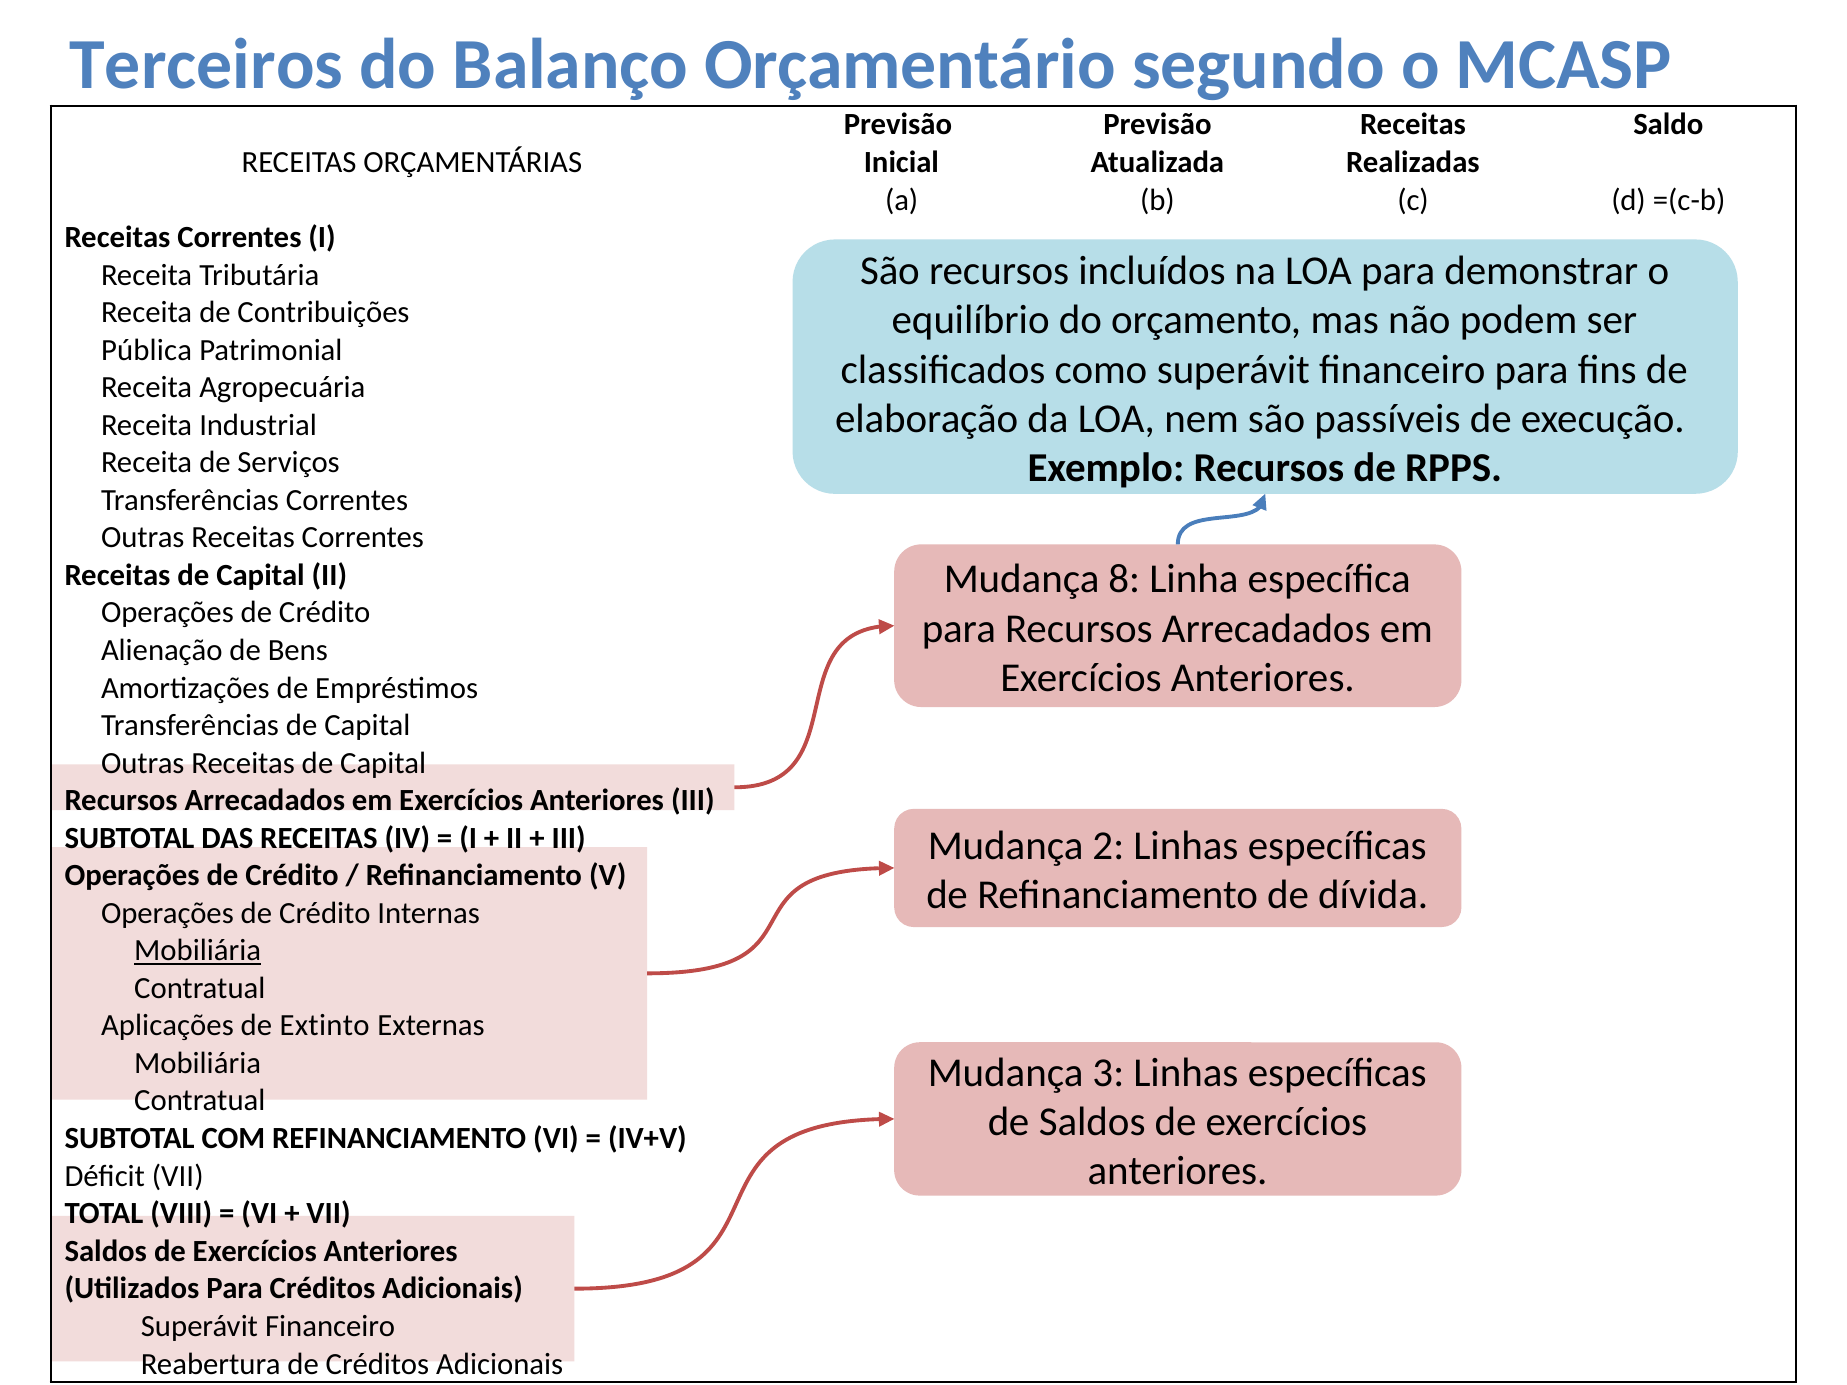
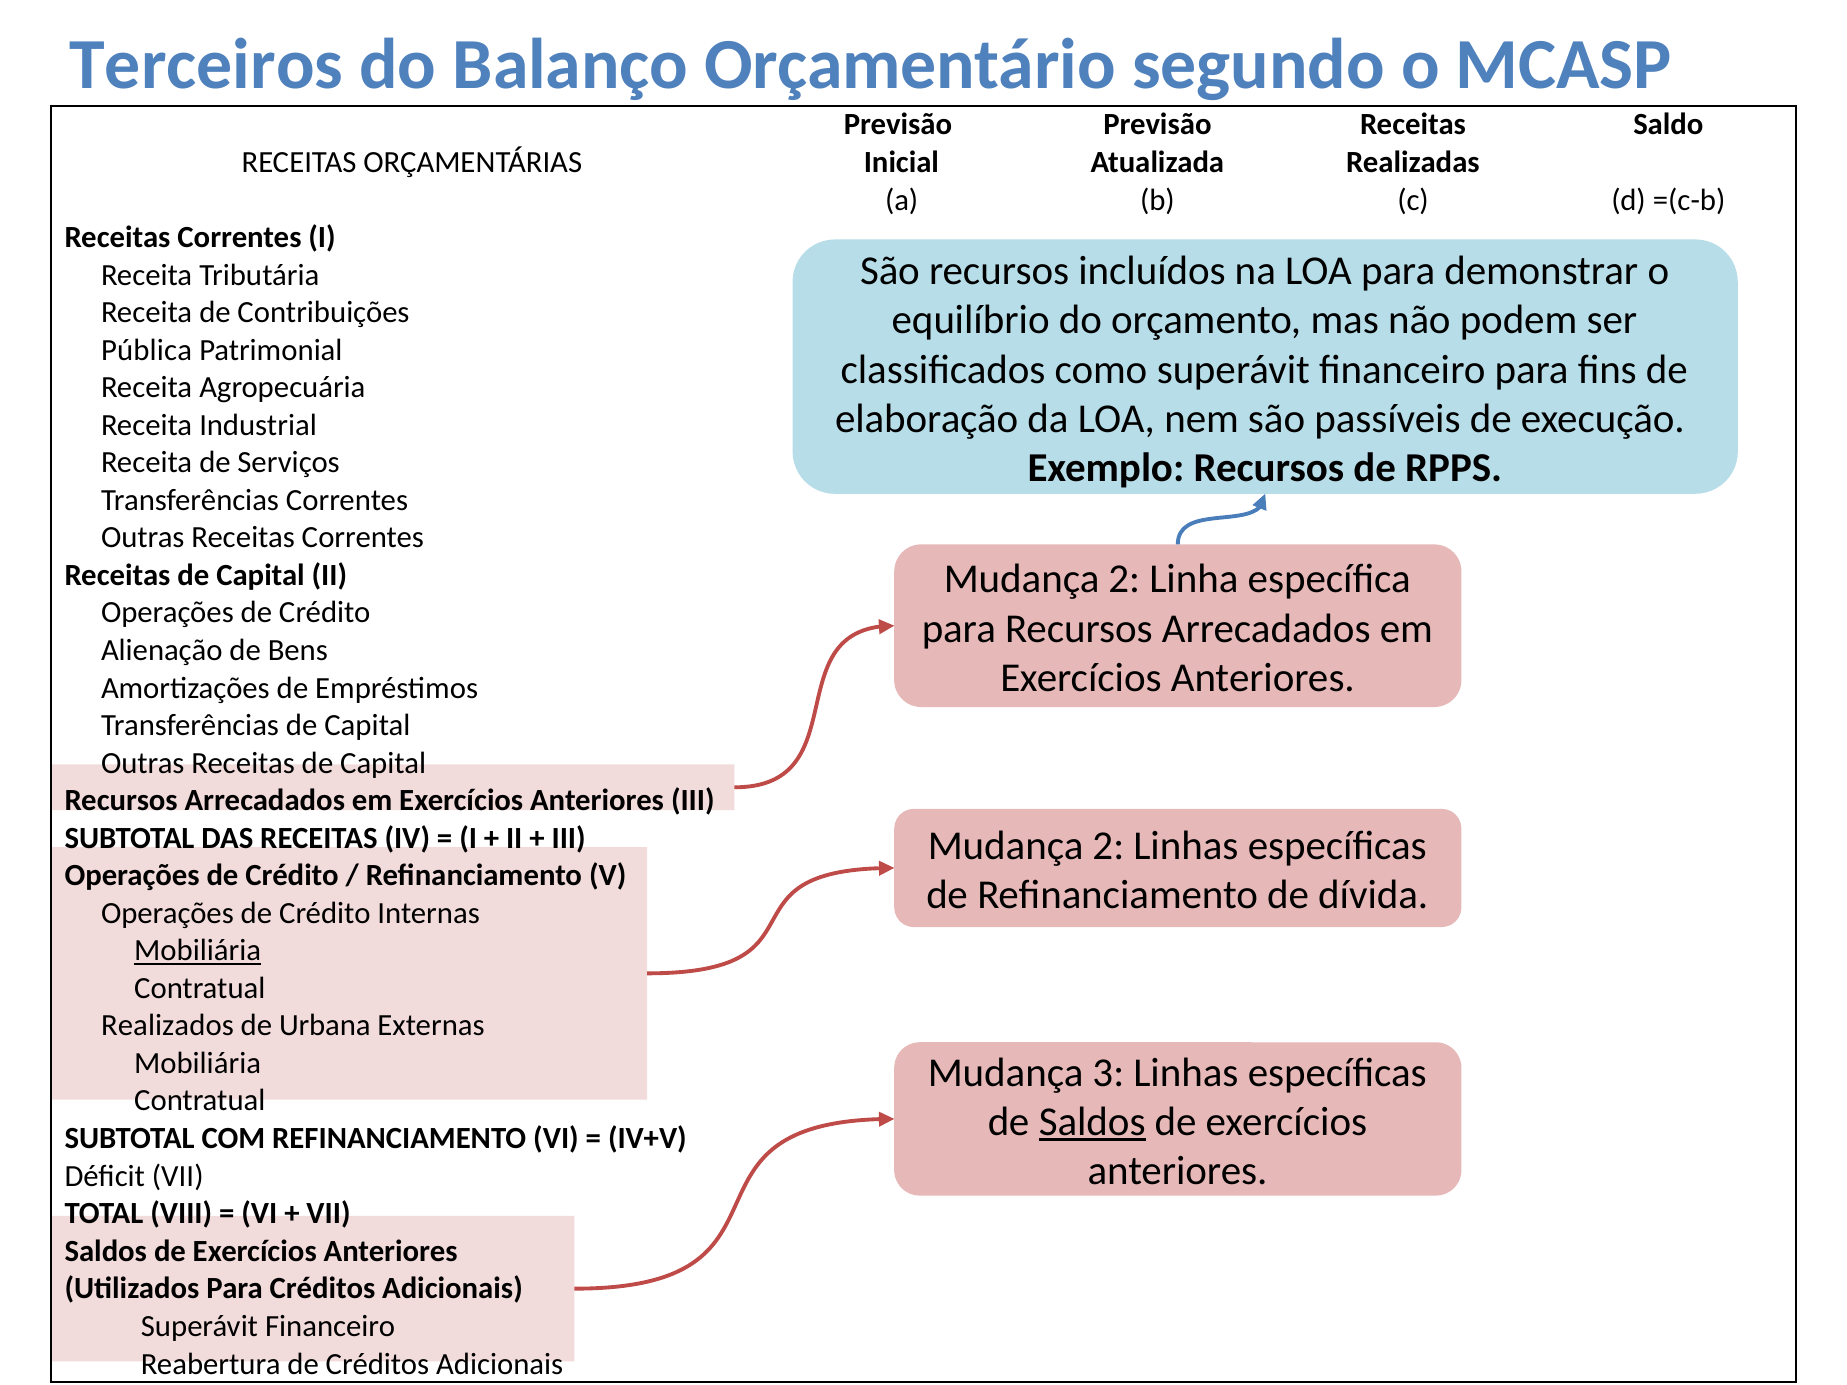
8: 8 -> 2 (1124, 579)
Aplicações: Aplicações -> Realizados (167, 1026)
Extinto: Extinto -> Urbana (325, 1026)
Saldos underline: none -> present (1092, 1122)
